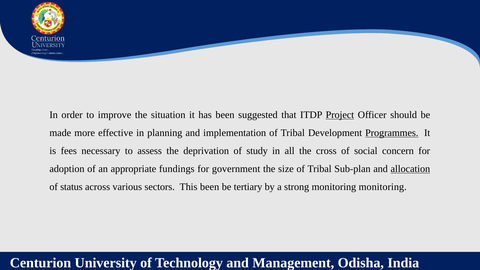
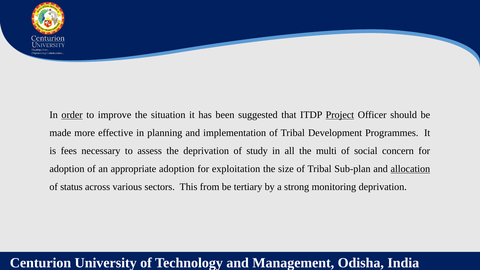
order underline: none -> present (72, 115)
Programmes underline: present -> none (392, 133)
cross: cross -> multi (326, 151)
appropriate fundings: fundings -> adoption (177, 169)
government: government -> exploitation (236, 169)
This been: been -> from (210, 187)
monitoring monitoring: monitoring -> deprivation (383, 187)
